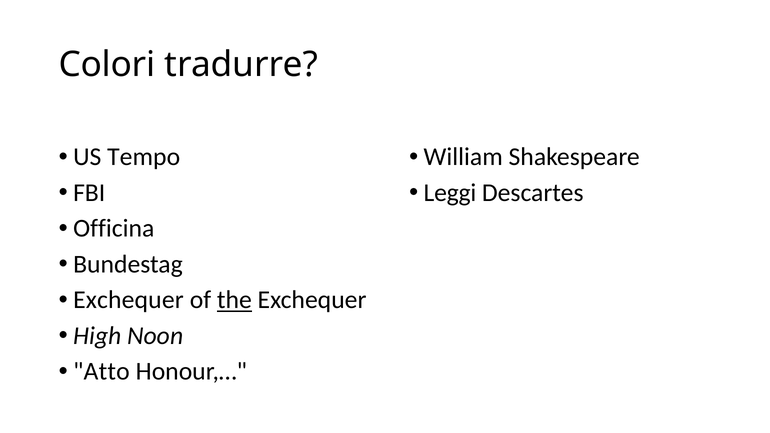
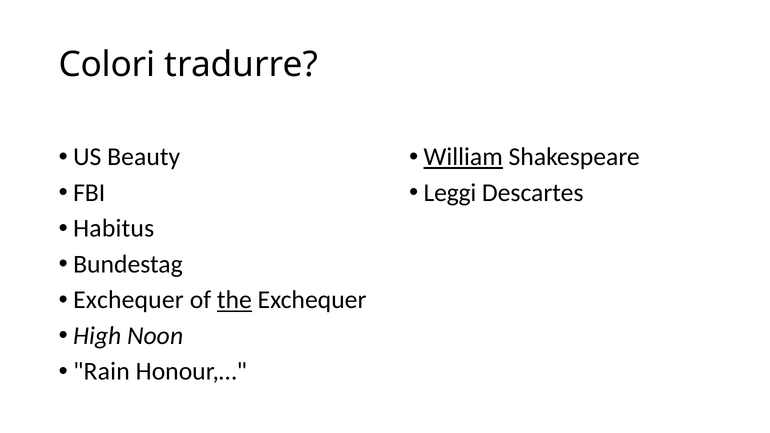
Tempo: Tempo -> Beauty (144, 157)
William underline: none -> present (463, 157)
Officina: Officina -> Habitus (114, 229)
Atto: Atto -> Rain (101, 372)
